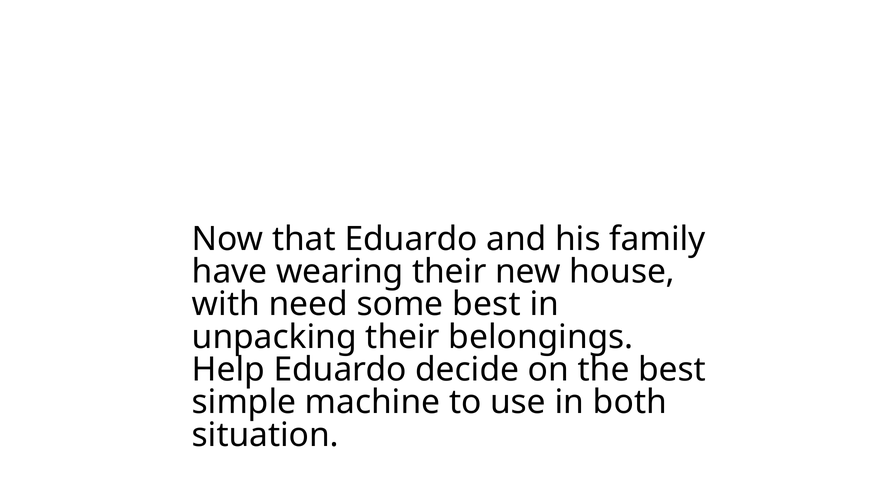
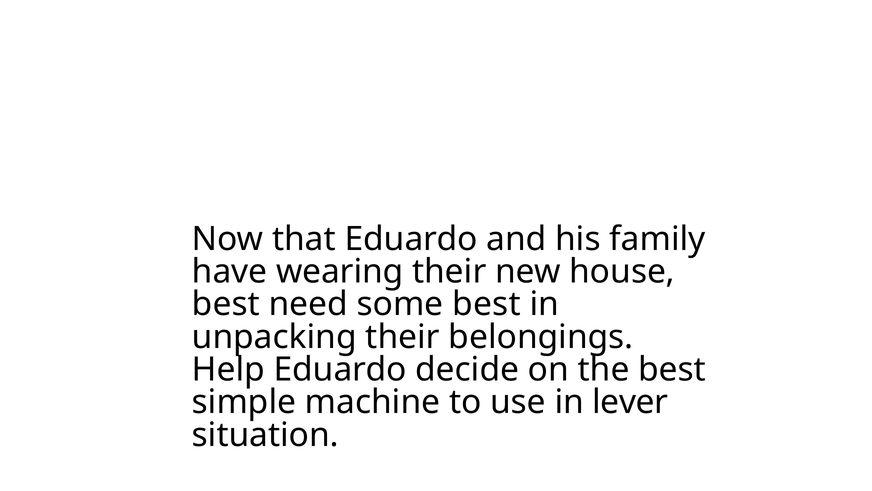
with: with -> best (226, 304)
both: both -> lever (630, 402)
